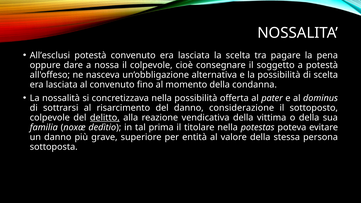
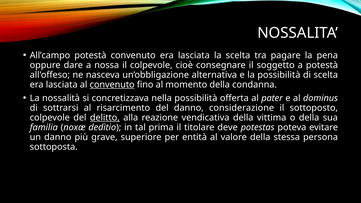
All’esclusi: All’esclusi -> All’campo (50, 55)
convenuto underline: none -> present (112, 85)
titolare nella: nella -> deve (228, 127)
